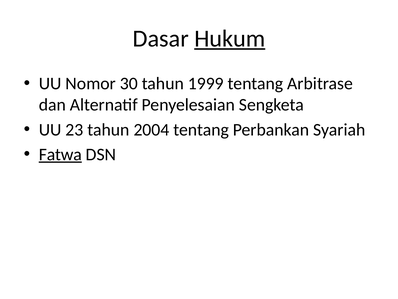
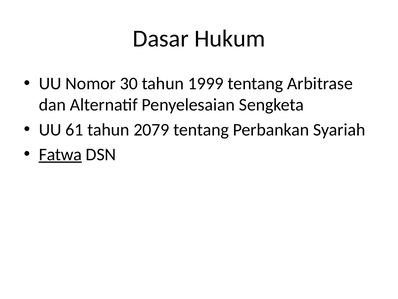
Hukum underline: present -> none (230, 39)
23: 23 -> 61 (74, 129)
2004: 2004 -> 2079 (151, 129)
